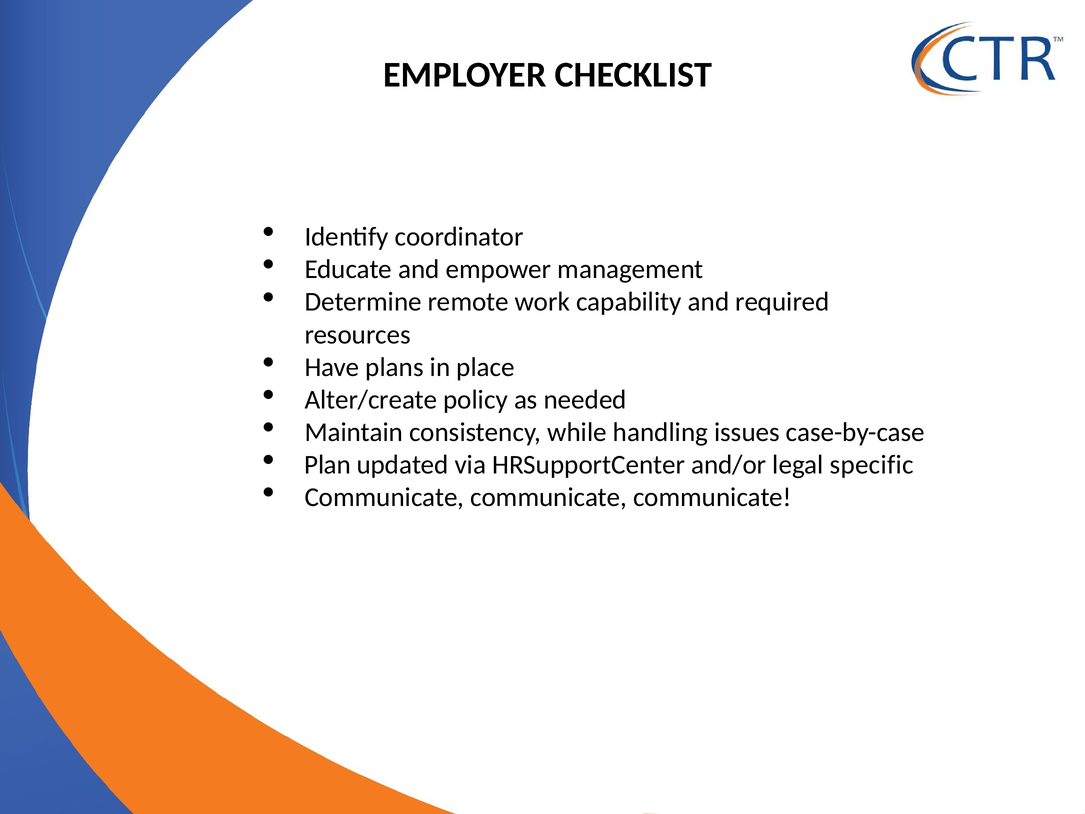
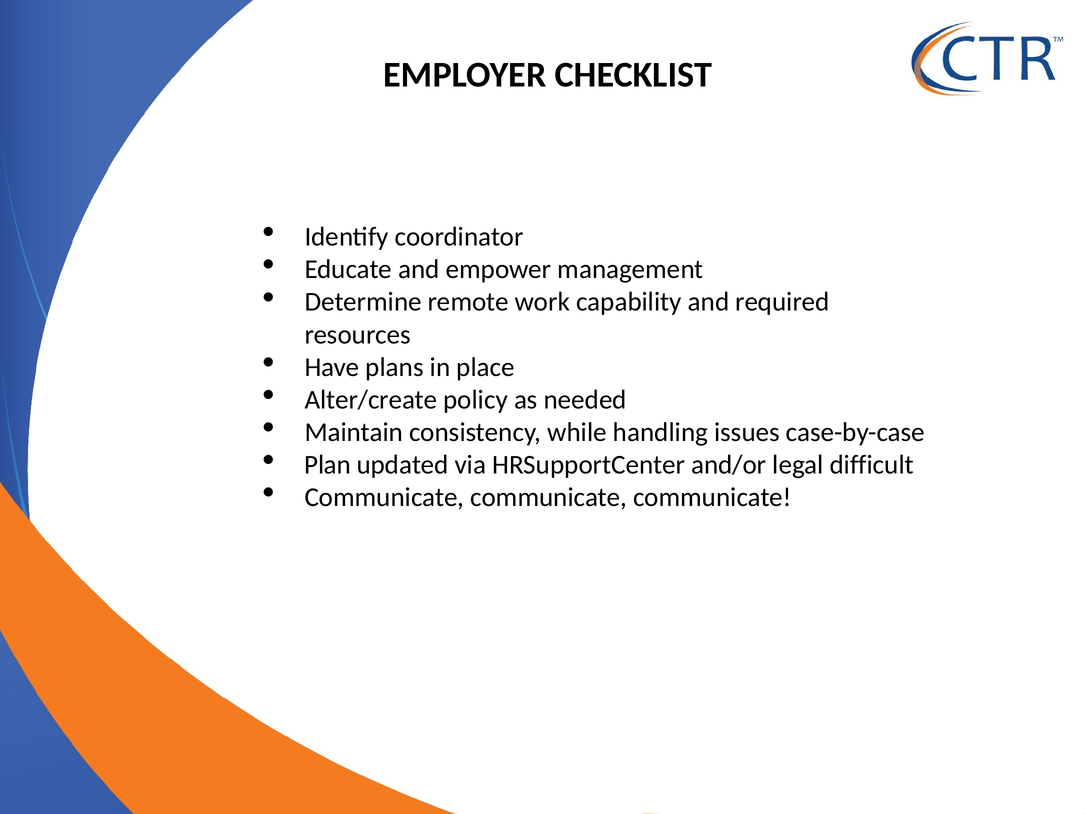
specific: specific -> difficult (872, 465)
